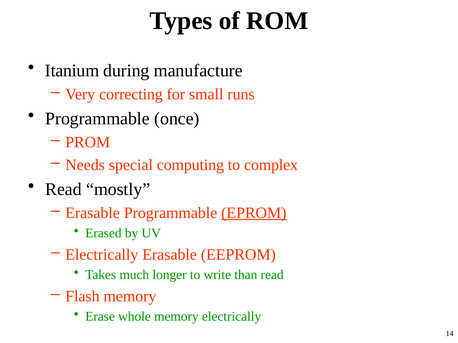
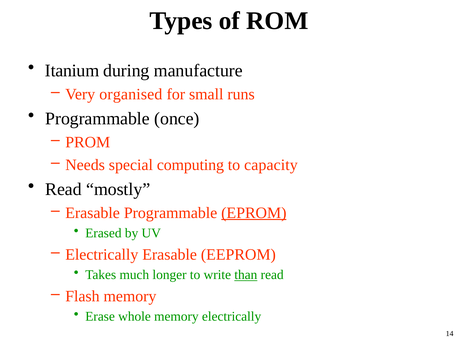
correcting: correcting -> organised (131, 94)
complex: complex -> capacity (271, 165)
than underline: none -> present (246, 275)
